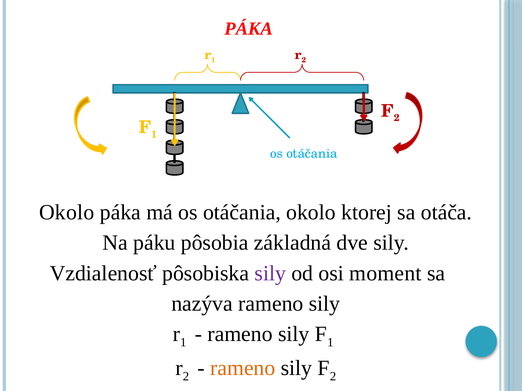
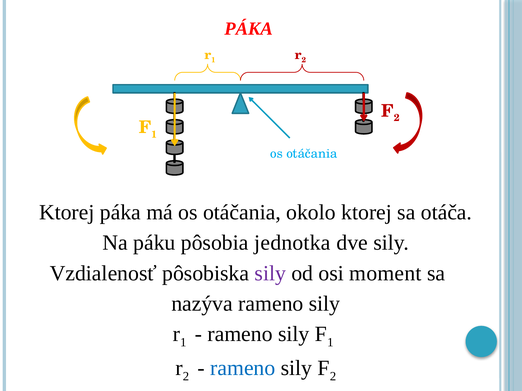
Okolo: Okolo -> Ktorej (67, 213)
základná: základná -> jednotka (292, 243)
rameno colour: orange -> blue (243, 369)
